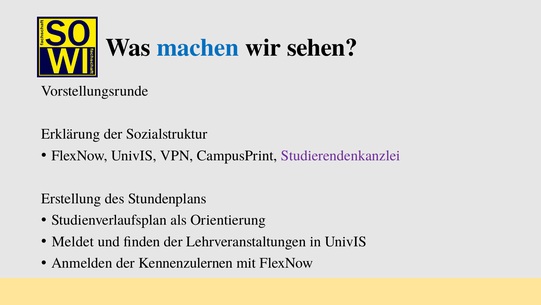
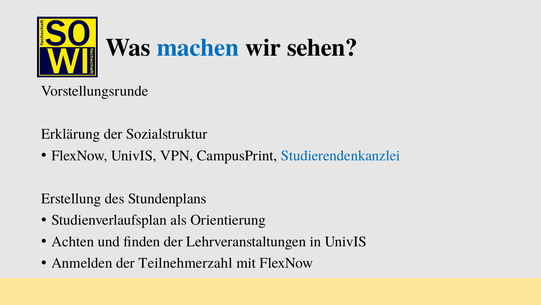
Studierendenkanzlei colour: purple -> blue (341, 155)
Meldet: Meldet -> Achten (73, 241)
Kennenzulernen: Kennenzulernen -> Teilnehmerzahl (186, 262)
